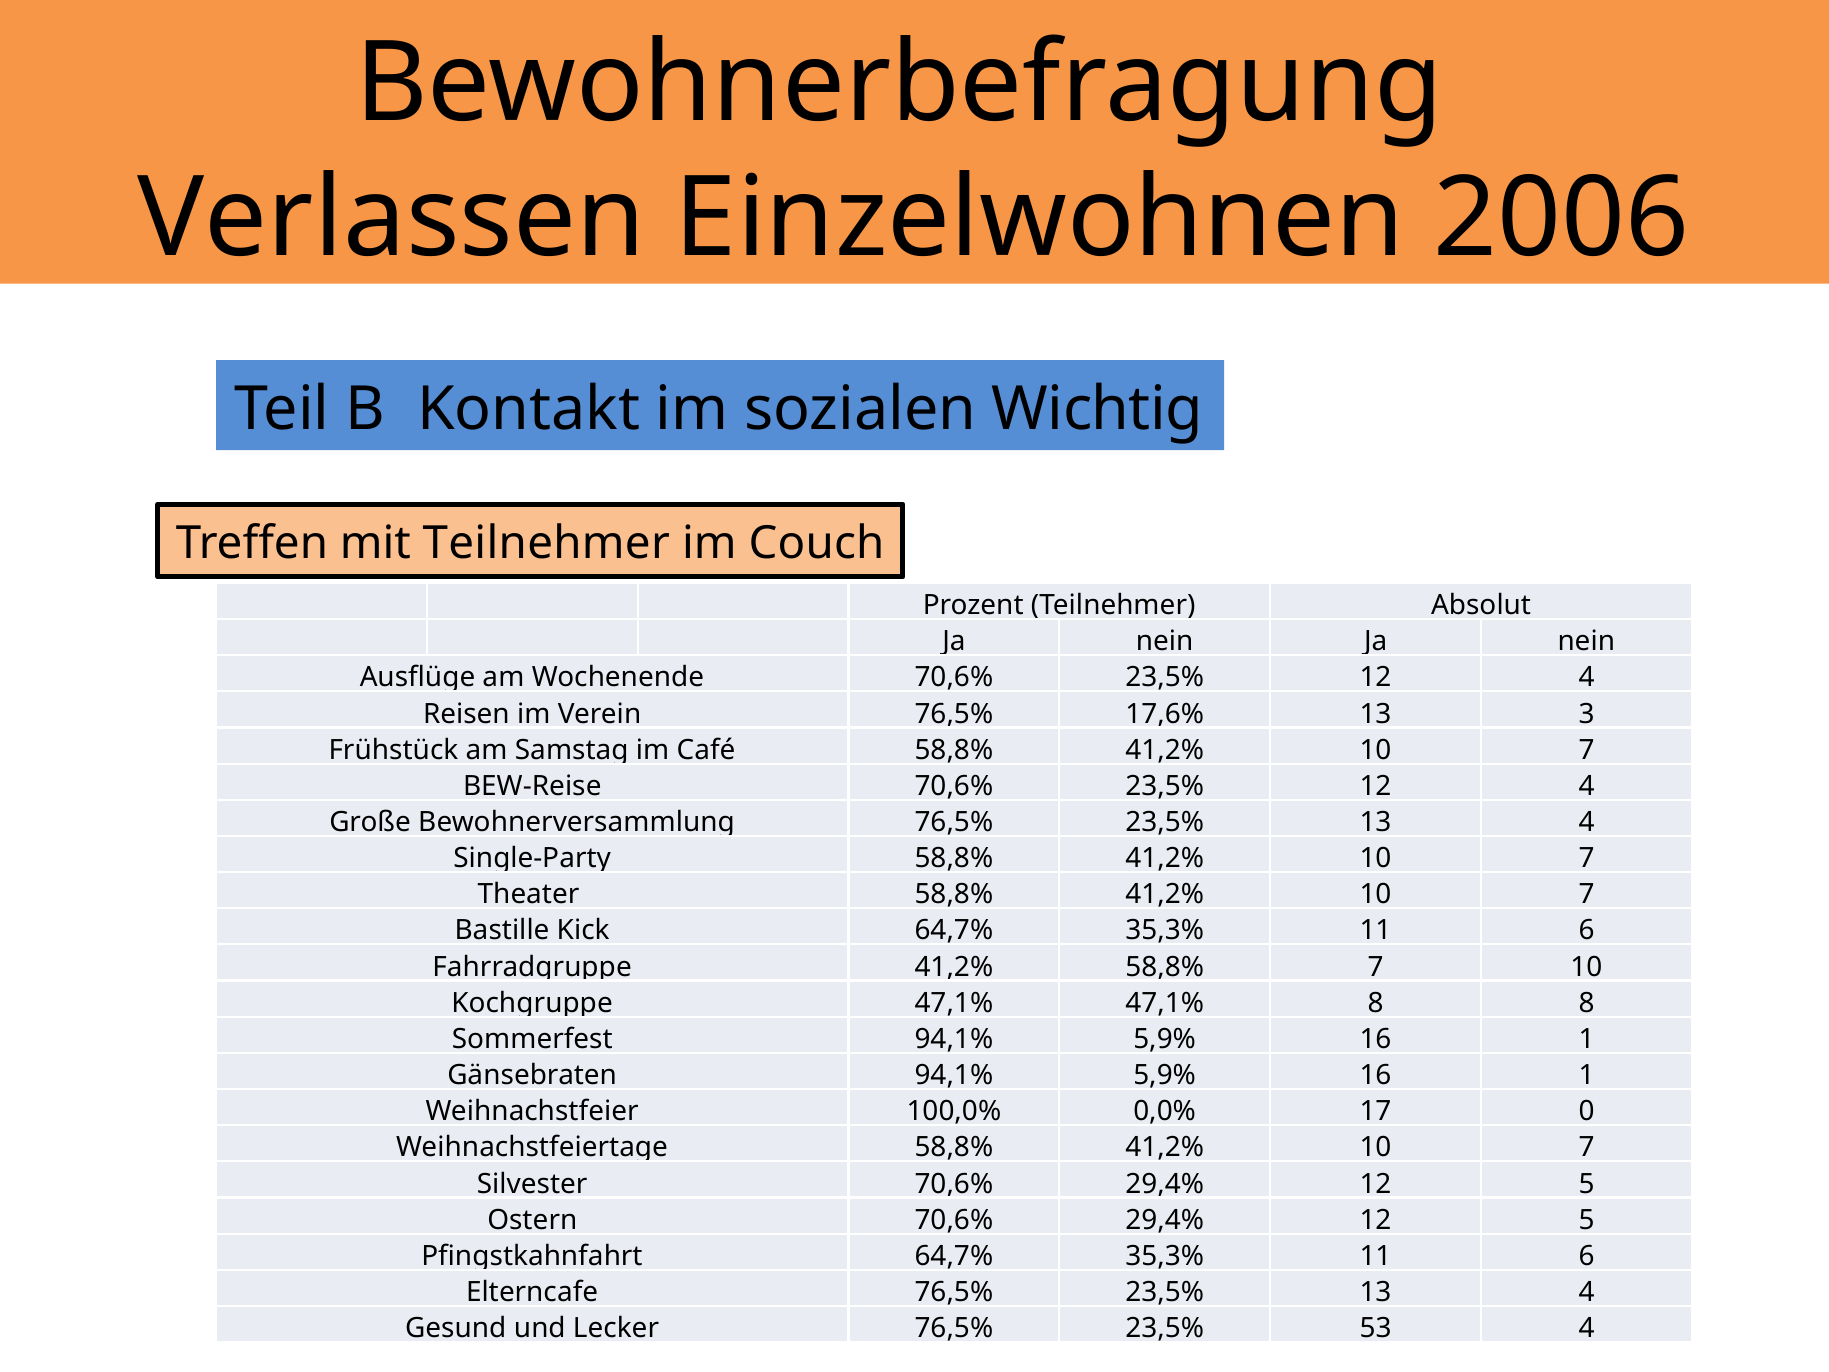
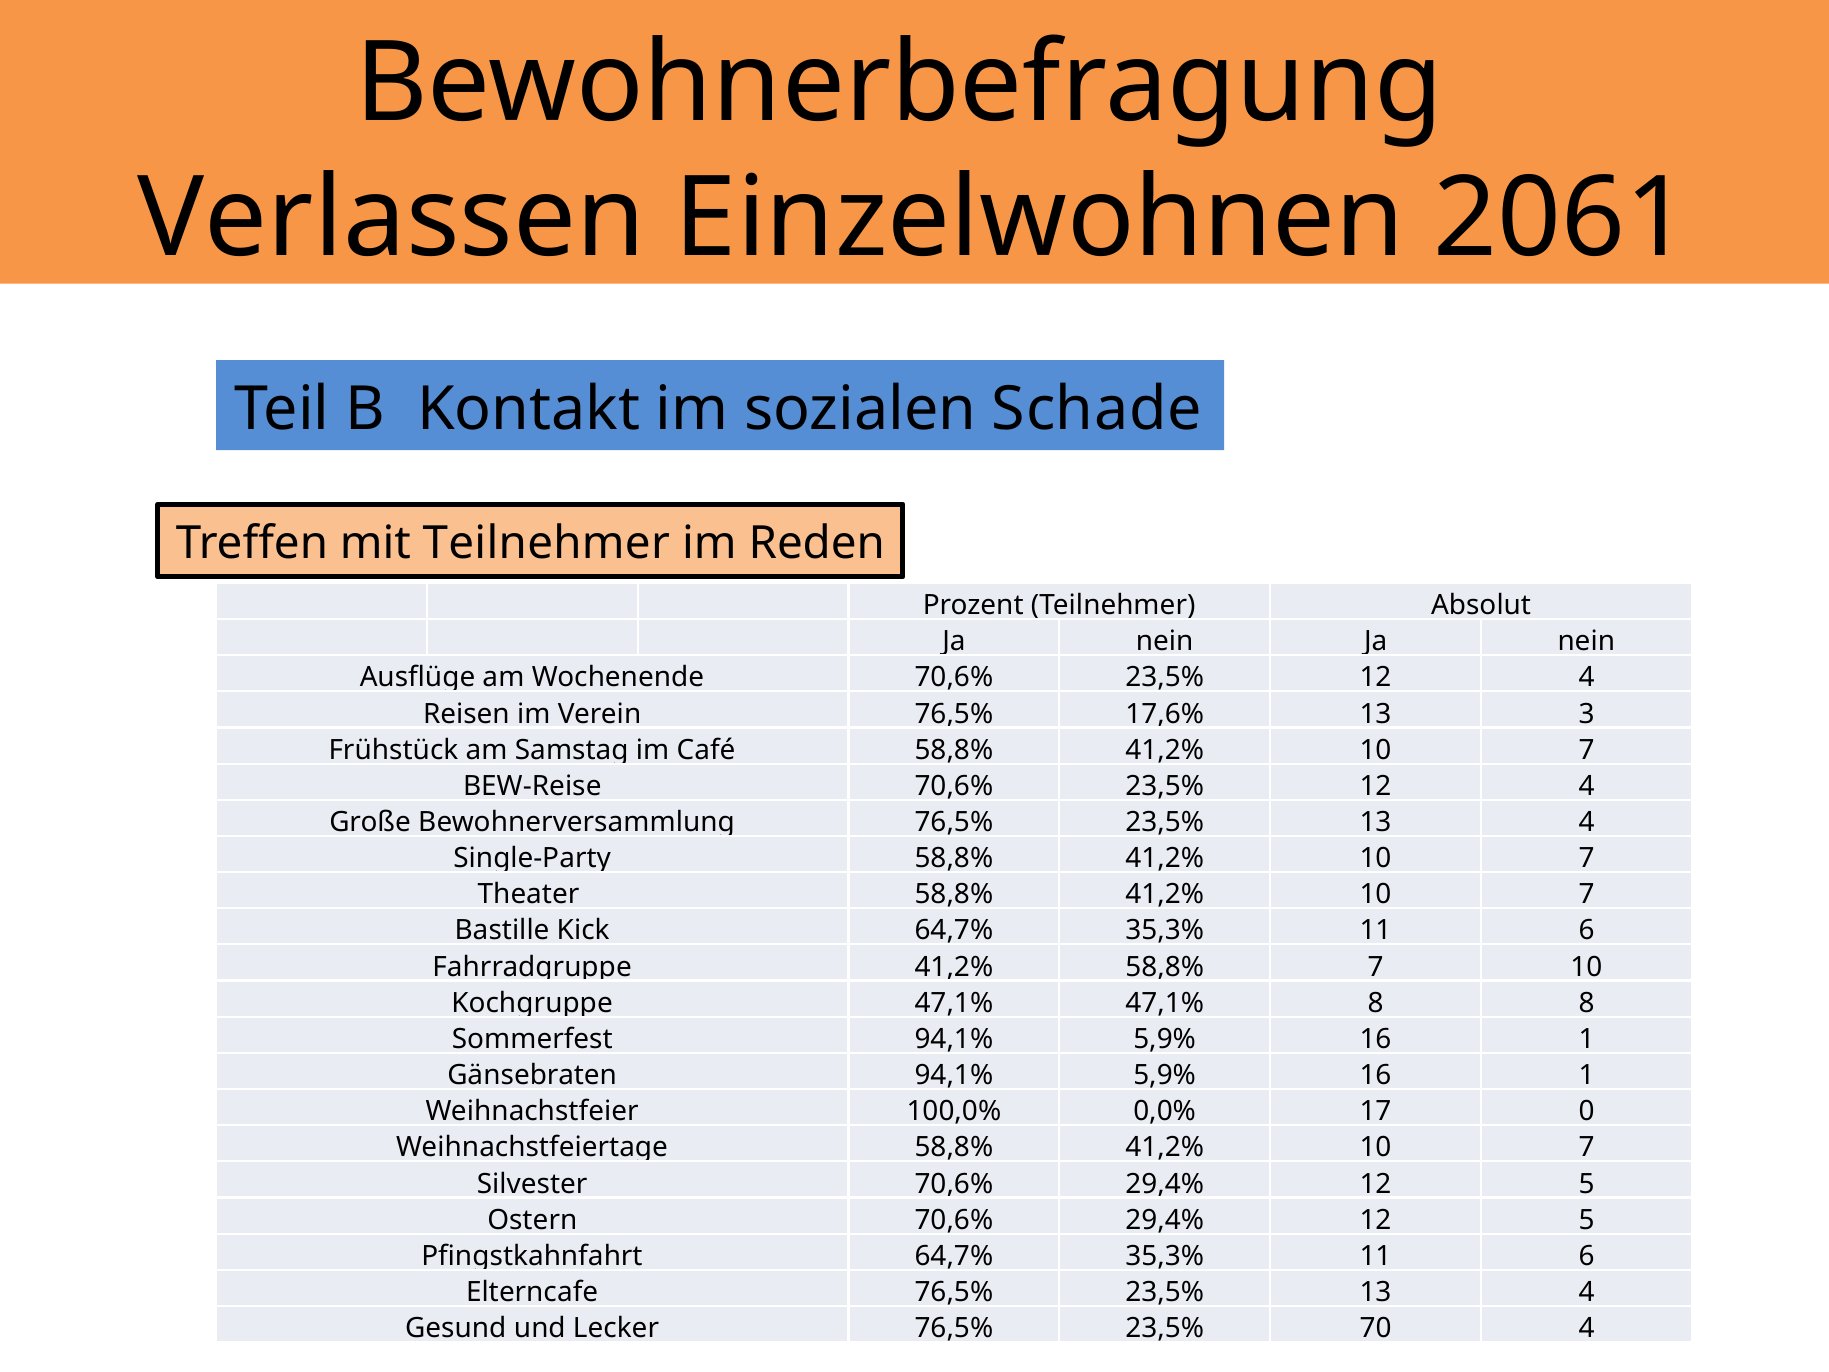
2006: 2006 -> 2061 (1562, 218)
Wichtig: Wichtig -> Schade (1097, 409)
Couch: Couch -> Reden (817, 544)
53: 53 -> 70 (1376, 1328)
